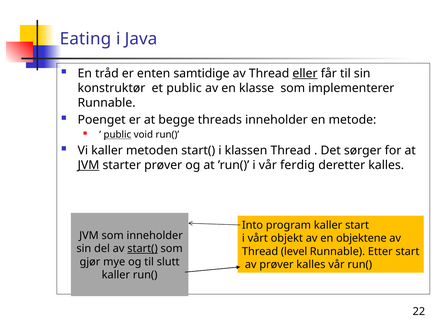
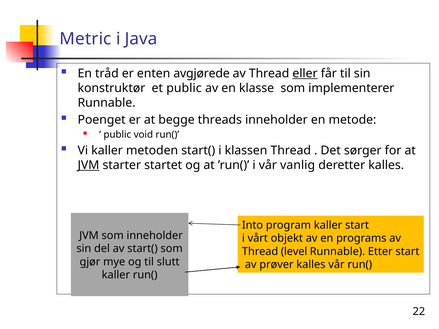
Eating: Eating -> Metric (86, 39)
samtidige: samtidige -> avgjørede (202, 73)
public underline: present -> none (117, 135)
starter prøver: prøver -> startet (163, 165)
ferdig: ferdig -> vanlig (298, 165)
objektene: objektene -> programs (361, 239)
start( underline: present -> none (143, 249)
